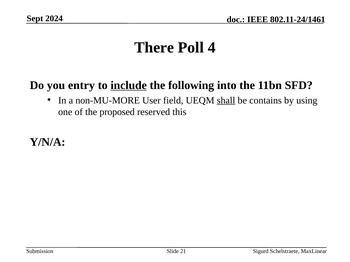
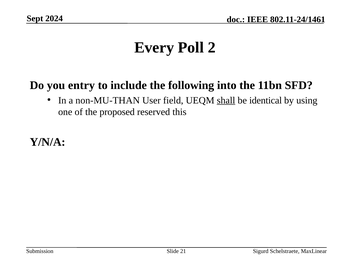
There: There -> Every (154, 48)
4: 4 -> 2 (212, 48)
include underline: present -> none (129, 85)
non-MU-MORE: non-MU-MORE -> non-MU-THAN (108, 101)
contains: contains -> identical (266, 101)
